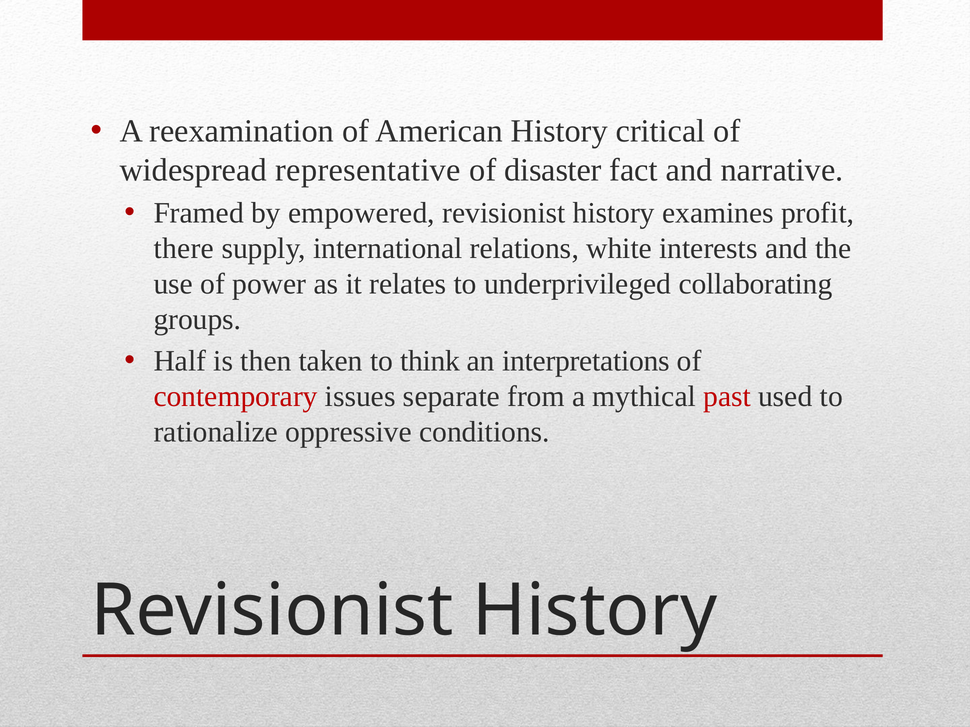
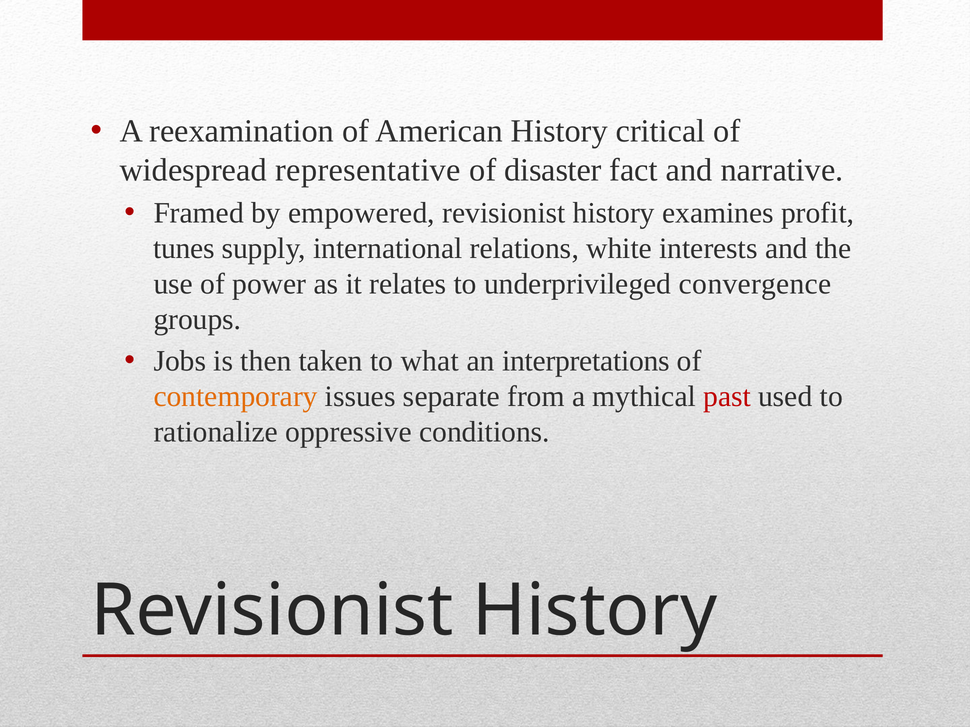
there: there -> tunes (184, 249)
collaborating: collaborating -> convergence (755, 284)
Half: Half -> Jobs (180, 361)
think: think -> what (430, 361)
contemporary colour: red -> orange (236, 397)
